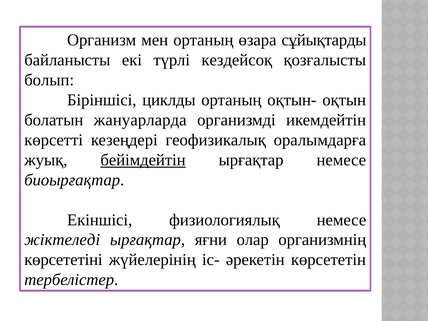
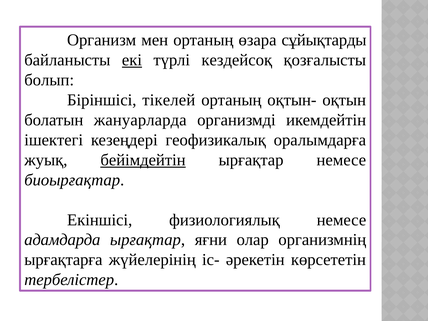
екі underline: none -> present (132, 60)
циклды: циклды -> тікелей (169, 100)
көрсетті: көрсетті -> ішектегі (54, 140)
жіктеледі: жіктеледі -> адамдарда (62, 240)
көрсететіні: көрсететіні -> ырғақтарға (63, 260)
